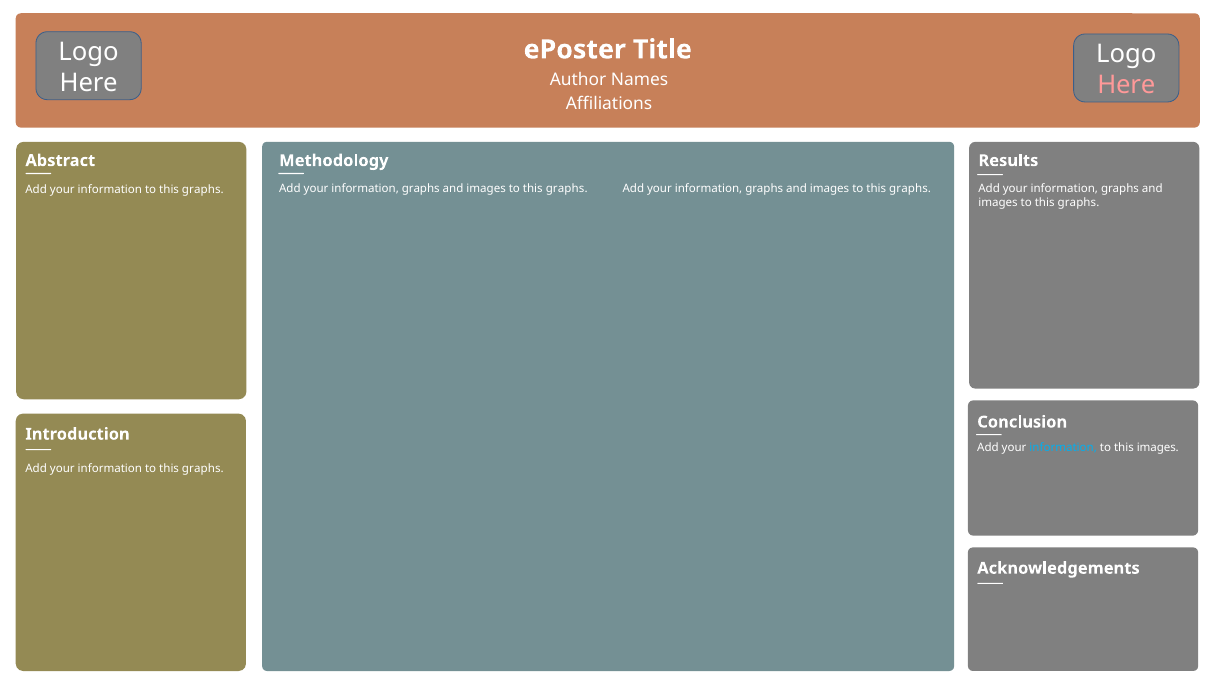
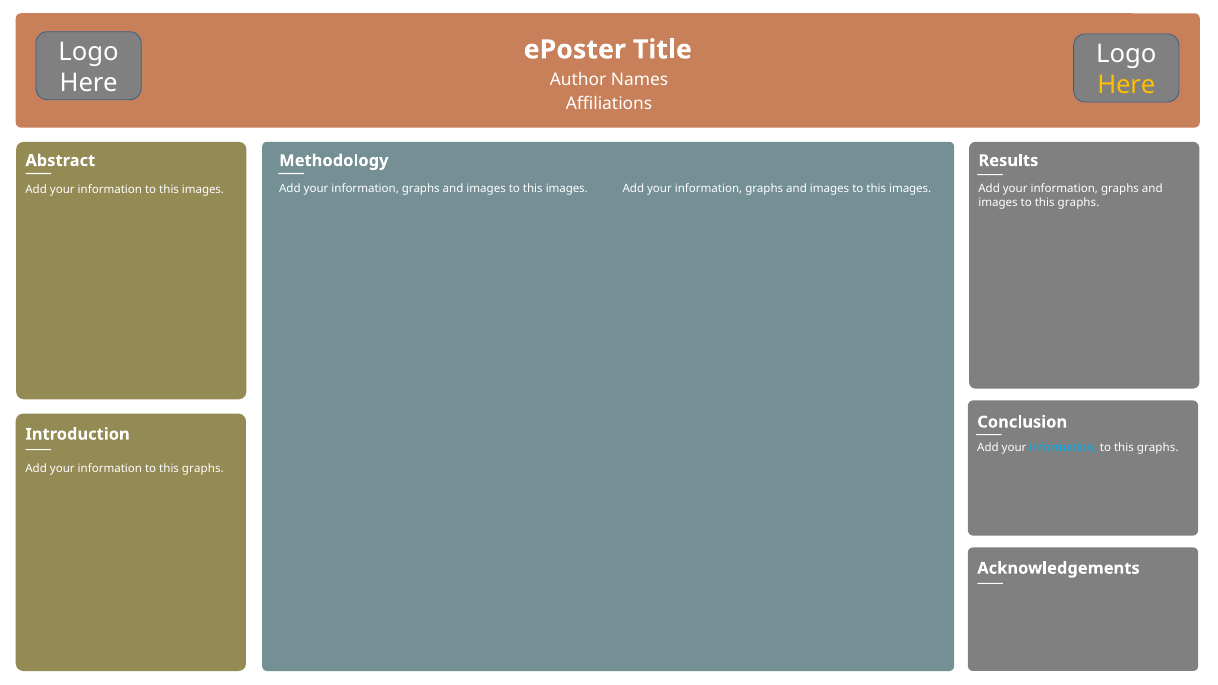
Here colour: pink -> yellow (1126, 85)
graphs: graphs -> images (567, 188)
graphs: graphs -> images (910, 188)
graphs: graphs -> images (203, 190)
images: images -> graphs (1158, 448)
